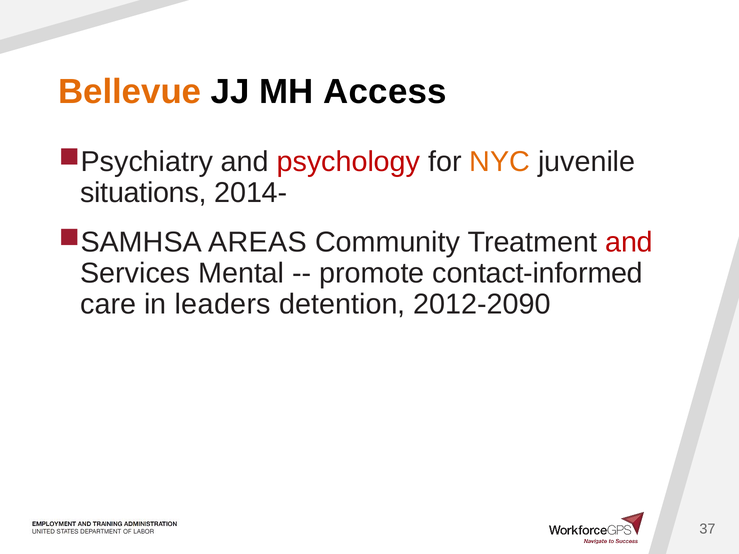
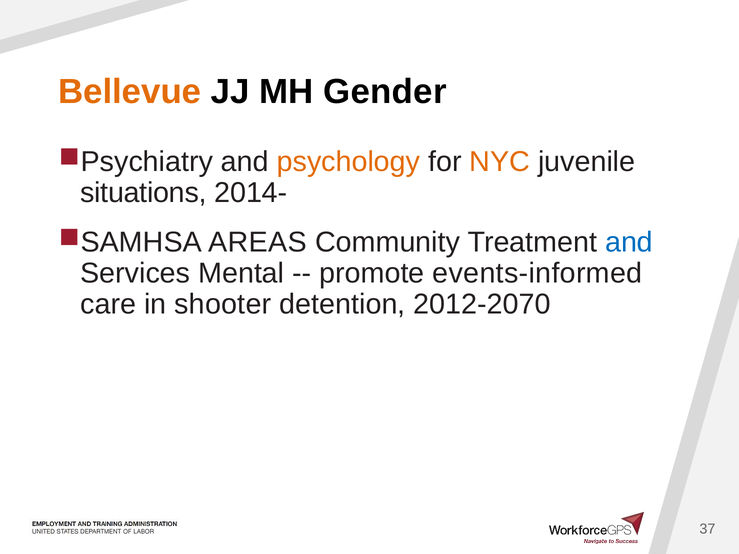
Access: Access -> Gender (385, 92)
psychology colour: red -> orange (348, 162)
and colour: red -> blue (629, 243)
contact-informed: contact-informed -> events-informed (537, 274)
leaders: leaders -> shooter (223, 305)
2012-2090: 2012-2090 -> 2012-2070 (482, 305)
